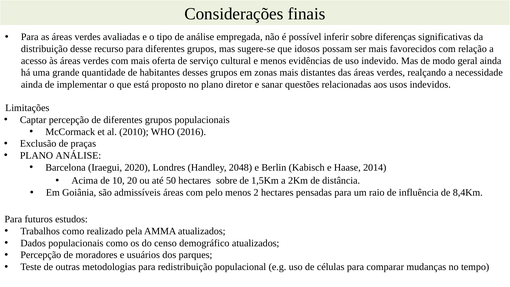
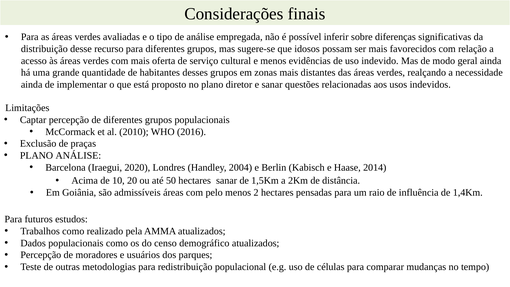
2048: 2048 -> 2004 (241, 167)
sobre: sobre -> sanar (227, 181)
8,4Km: 8,4Km -> 1,4Km (468, 193)
